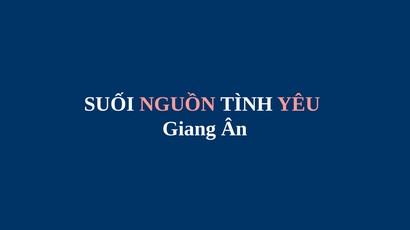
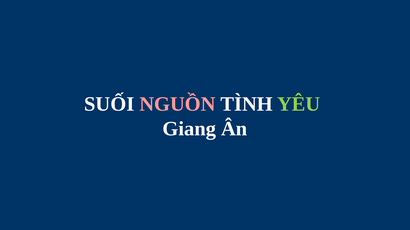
YÊU colour: pink -> light green (299, 104)
